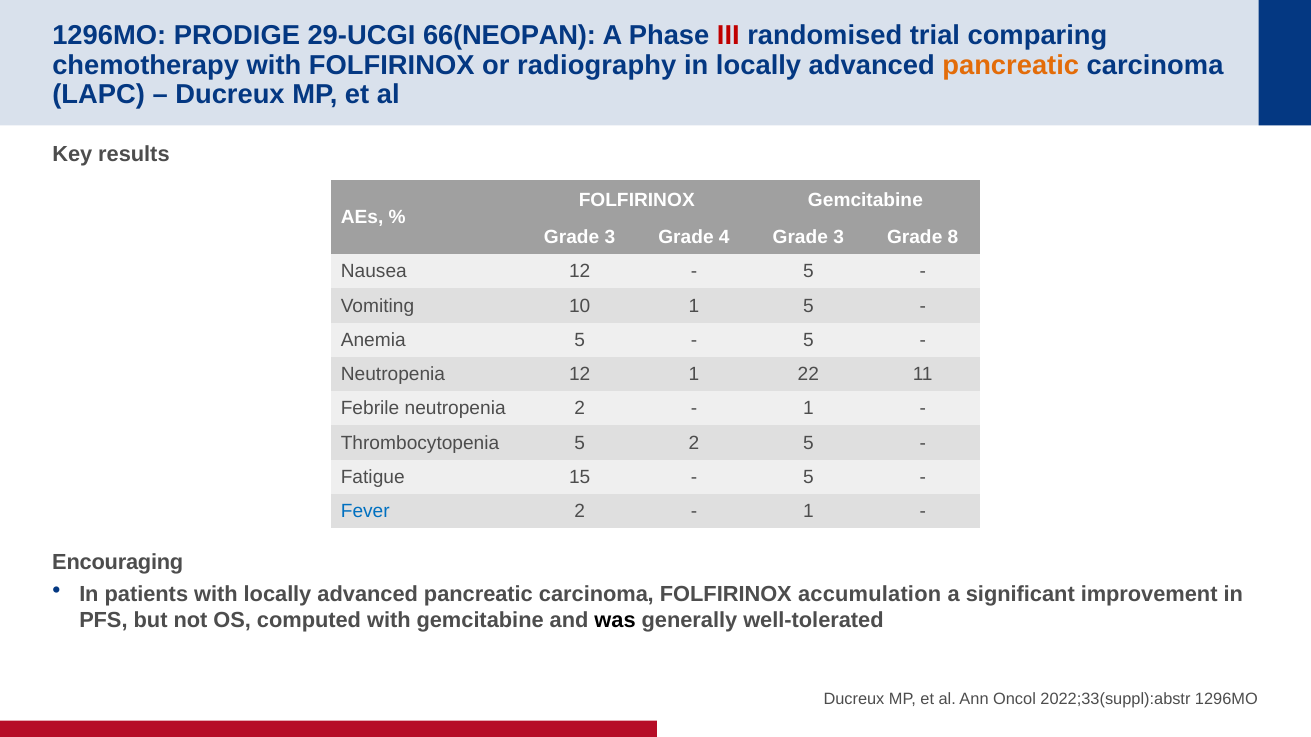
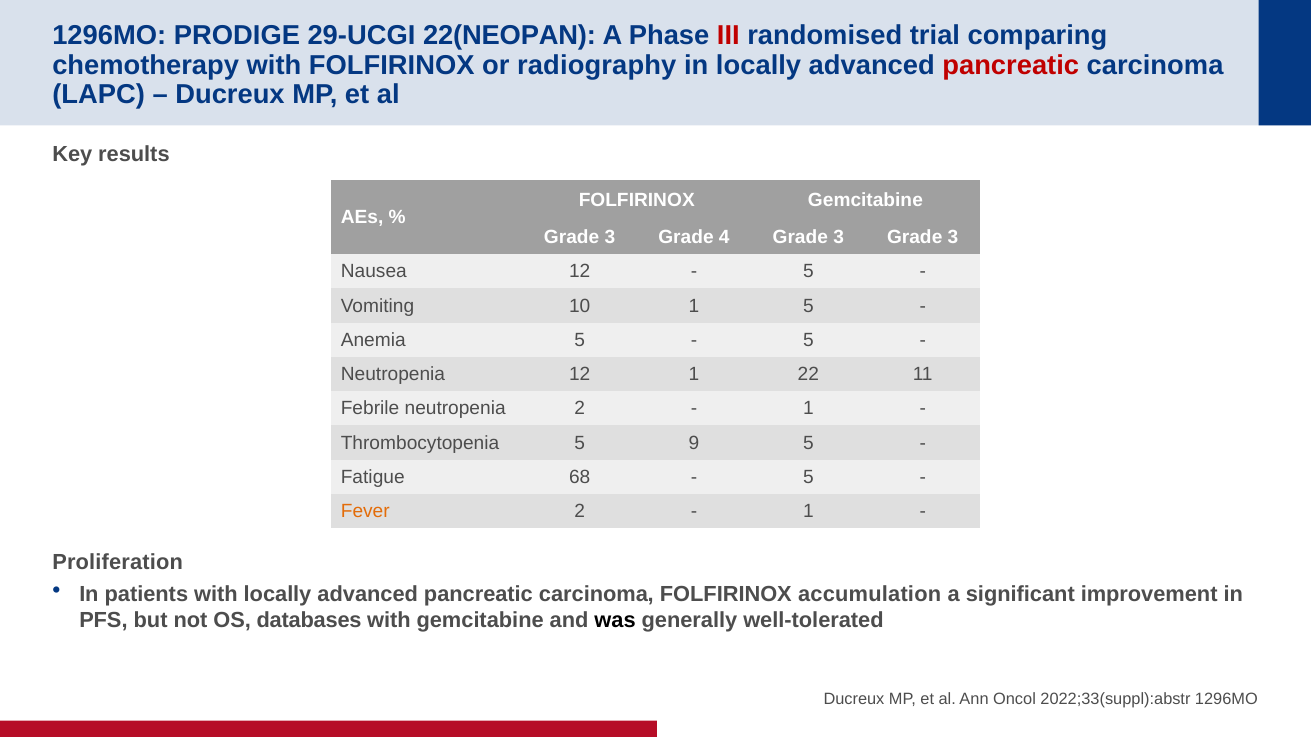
66(NEOPAN: 66(NEOPAN -> 22(NEOPAN (510, 36)
pancreatic colour: orange -> red (1011, 65)
3 Grade 8: 8 -> 3 (953, 237)
5 2: 2 -> 9 (694, 443)
15: 15 -> 68 (580, 477)
Fever colour: blue -> orange (365, 512)
Encouraging: Encouraging -> Proliferation (118, 563)
computed: computed -> databases (309, 621)
